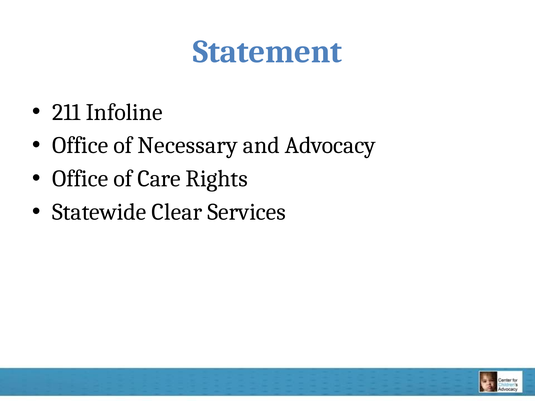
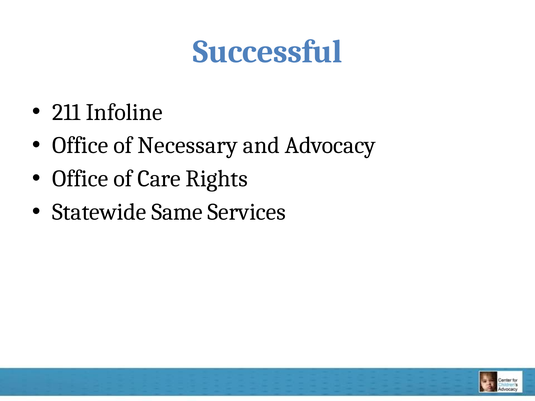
Statement: Statement -> Successful (268, 52)
Clear: Clear -> Same (177, 212)
